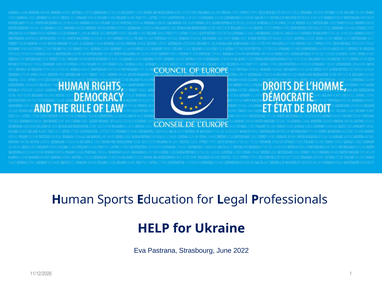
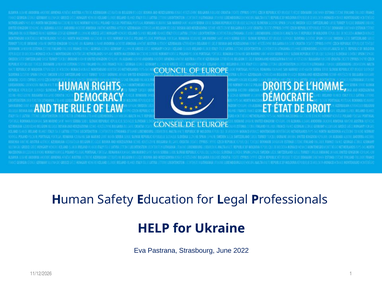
Sports: Sports -> Safety (115, 199)
